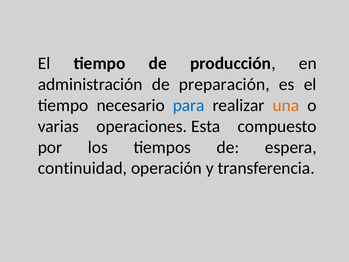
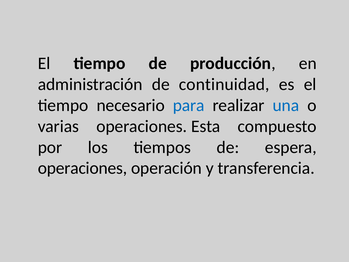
preparación: preparación -> continuidad (224, 84)
una colour: orange -> blue (286, 105)
continuidad: continuidad -> operaciones (82, 168)
